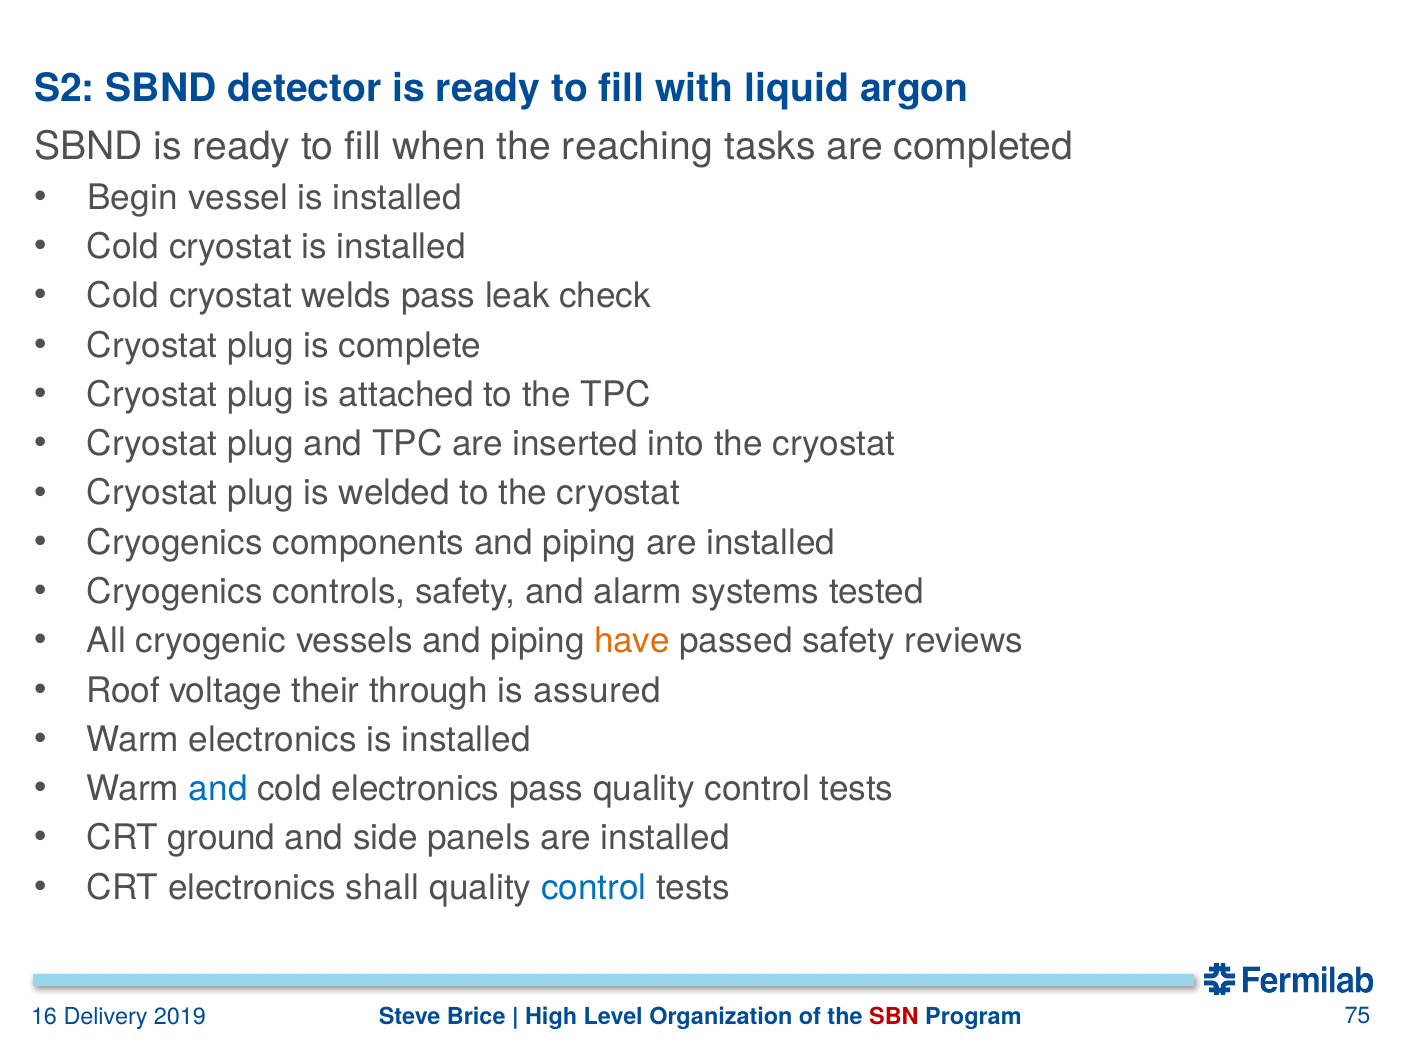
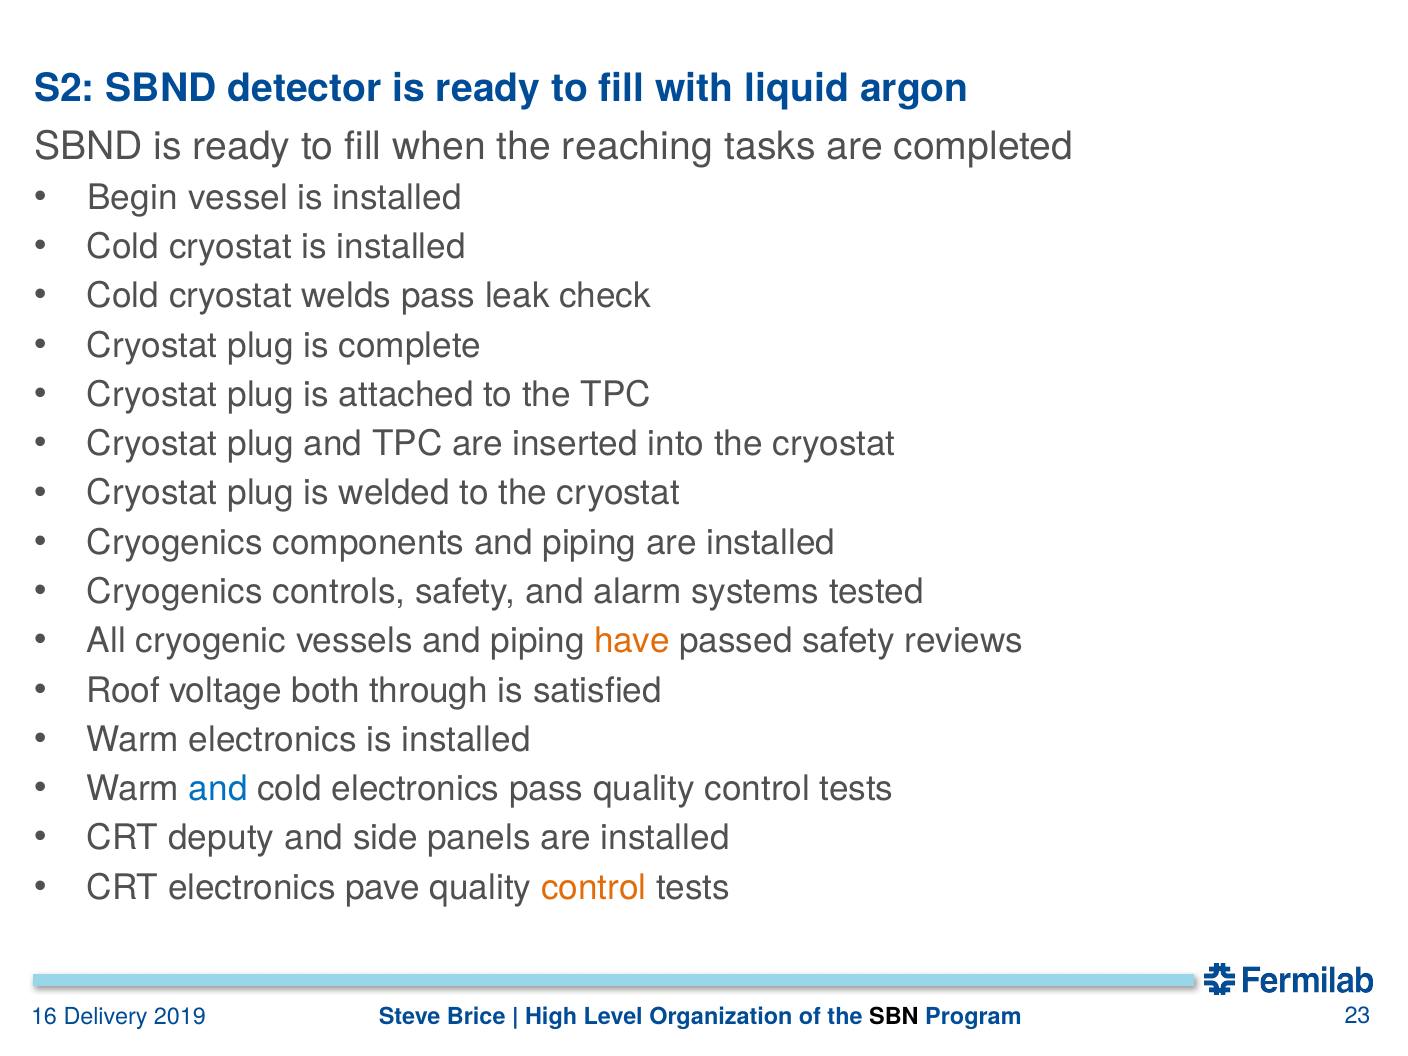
their: their -> both (326, 690)
assured: assured -> satisfied (597, 690)
ground: ground -> deputy (221, 838)
shall: shall -> pave (383, 888)
control colour: blue -> orange (594, 888)
SBN colour: red -> black (894, 1016)
75: 75 -> 23 (1358, 1016)
